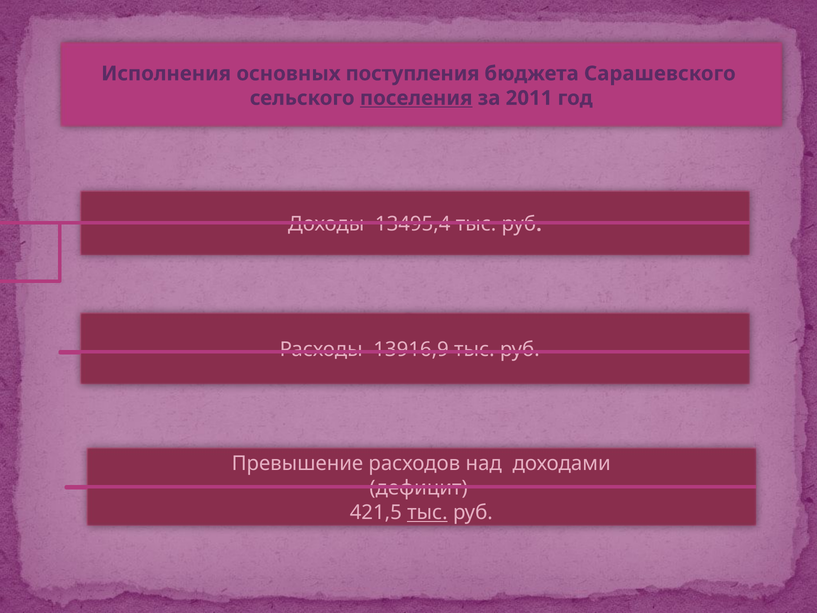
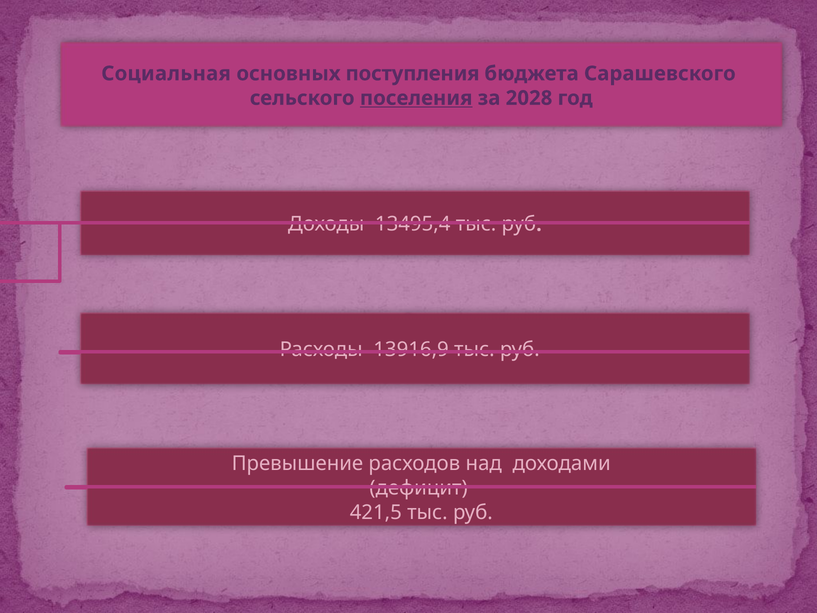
Исполнения: Исполнения -> Социальная (166, 74)
2011: 2011 -> 2028 (529, 98)
тыс underline: present -> none (427, 512)
